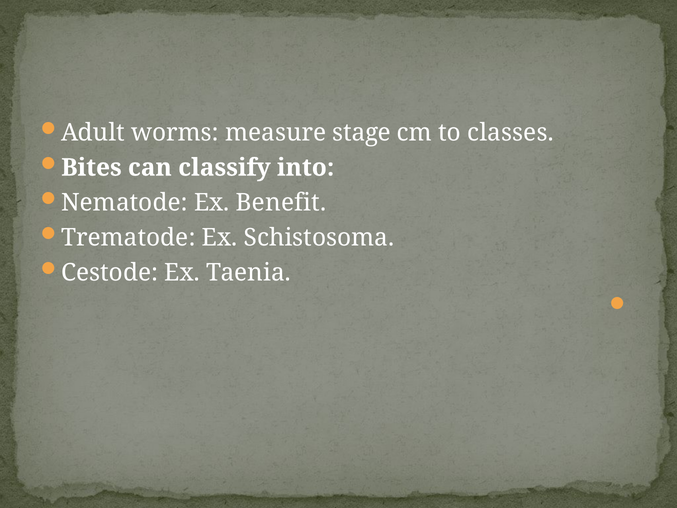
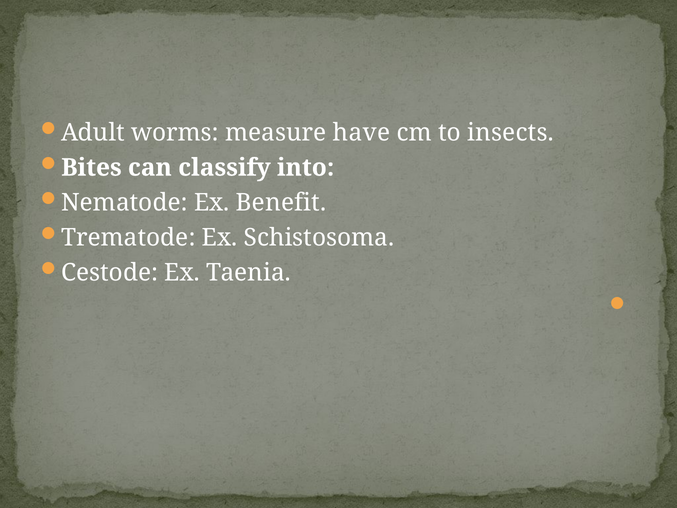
stage: stage -> have (361, 133)
classes: classes -> insects (511, 133)
